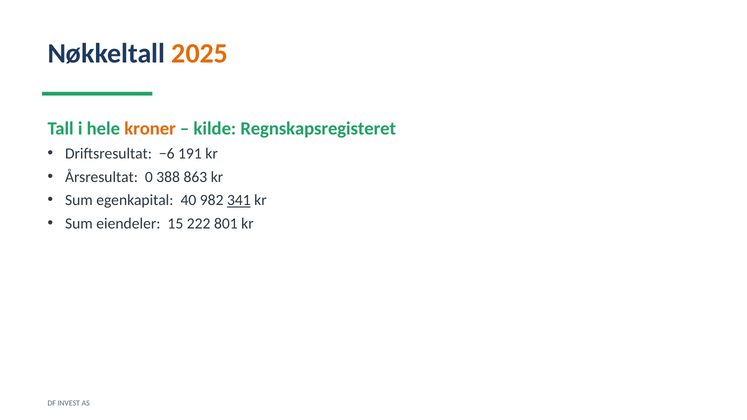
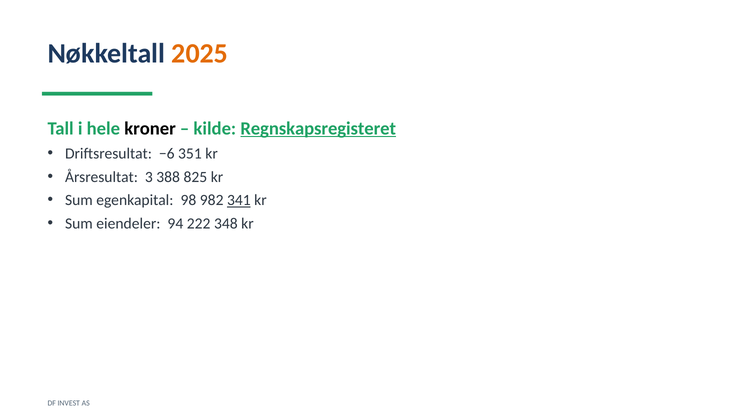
kroner colour: orange -> black (150, 129)
Regnskapsregisteret underline: none -> present (318, 129)
191: 191 -> 351 (190, 154)
0: 0 -> 3 (149, 177)
863: 863 -> 825 (195, 177)
40: 40 -> 98 (188, 200)
15: 15 -> 94 (175, 224)
801: 801 -> 348 (226, 224)
